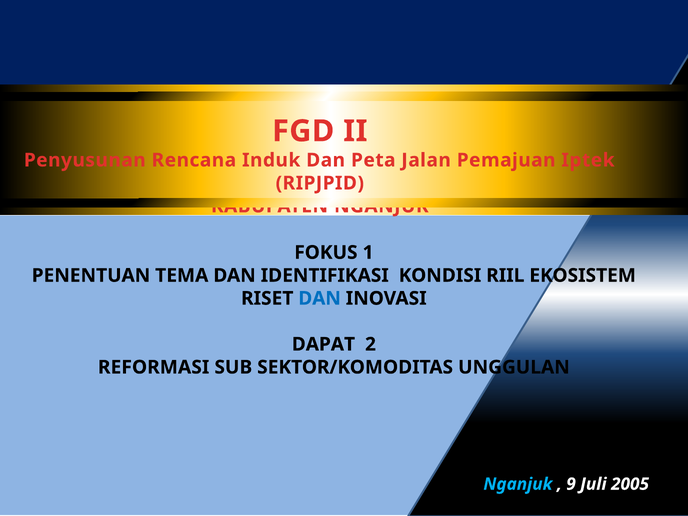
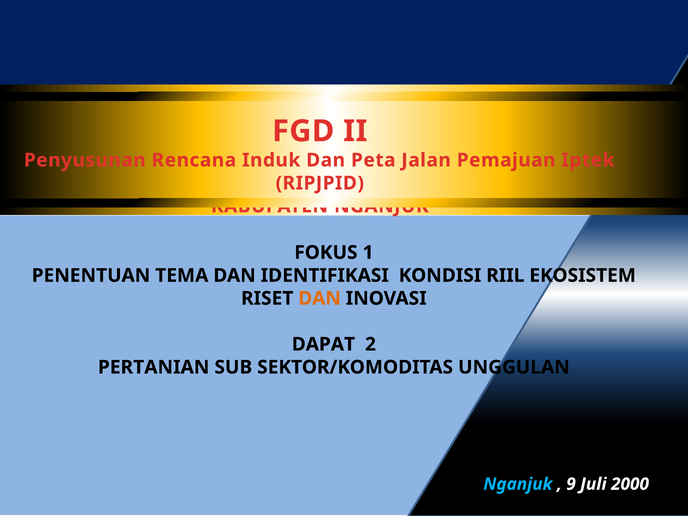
DAN colour: blue -> orange (320, 298)
REFORMASI: REFORMASI -> PERTANIAN (154, 367)
2005: 2005 -> 2000 (630, 484)
